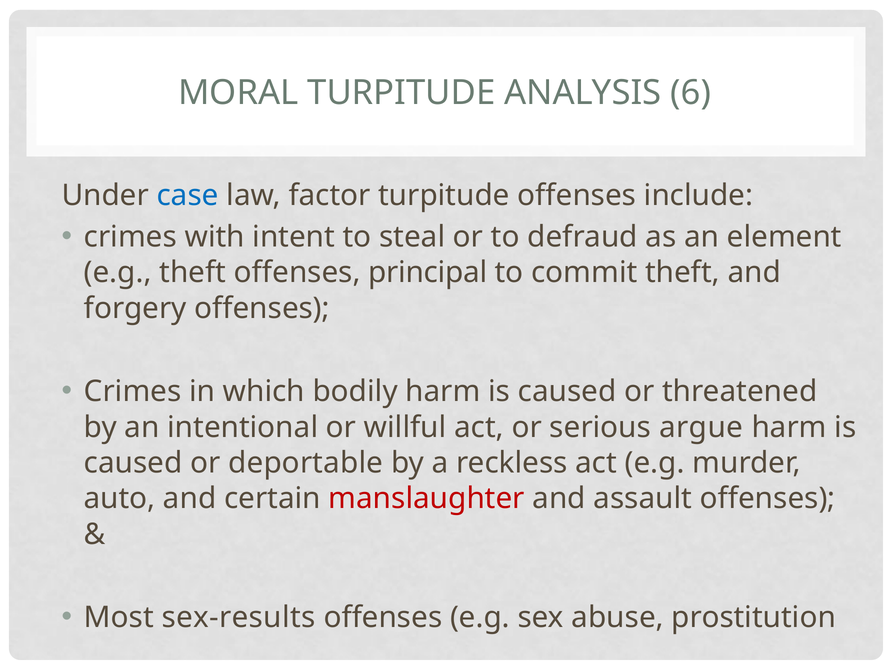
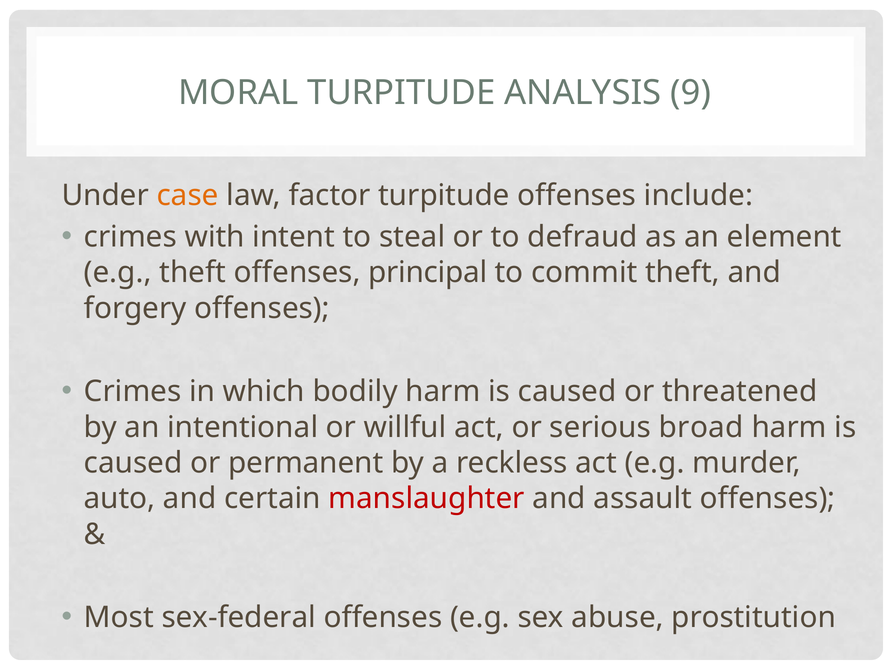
6: 6 -> 9 (691, 93)
case colour: blue -> orange (188, 195)
argue: argue -> broad (701, 427)
deportable: deportable -> permanent (306, 463)
sex-results: sex-results -> sex-federal (239, 617)
